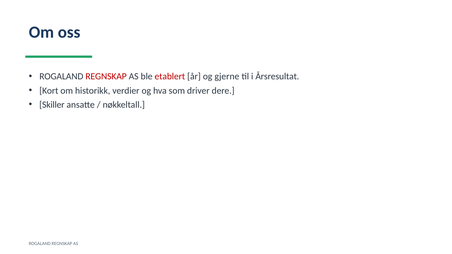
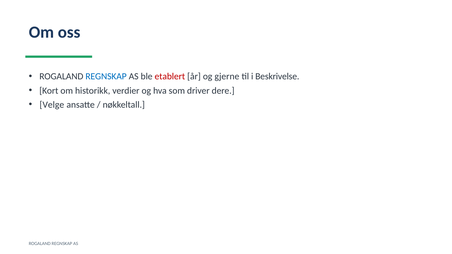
REGNSKAP colour: red -> blue (106, 77)
Årsresultat: Årsresultat -> Beskrivelse (277, 77)
Skiller: Skiller -> Velge (52, 105)
